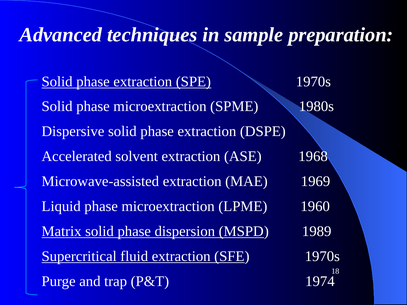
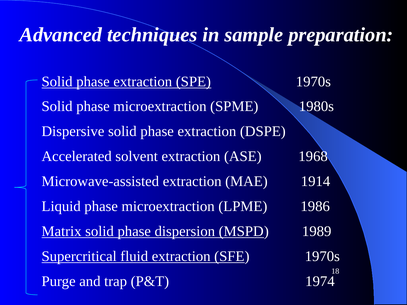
1969: 1969 -> 1914 (316, 181)
1960: 1960 -> 1986 (315, 206)
